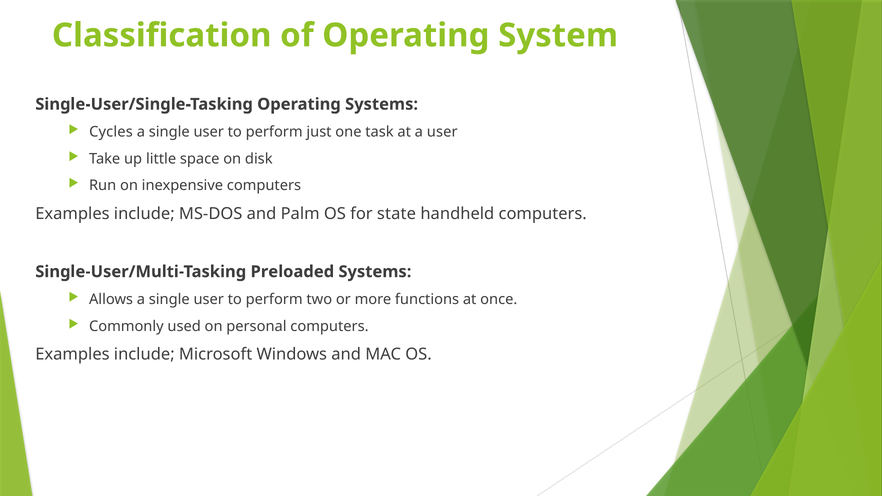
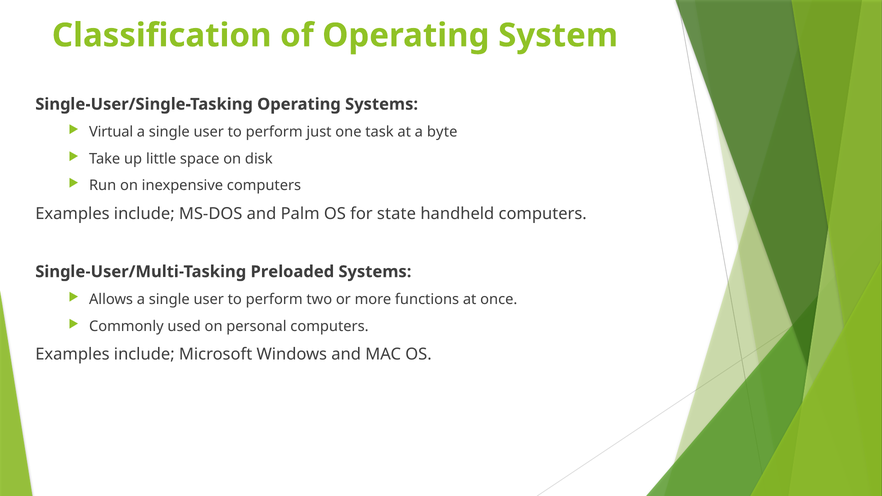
Cycles: Cycles -> Virtual (111, 132)
a user: user -> byte (442, 132)
